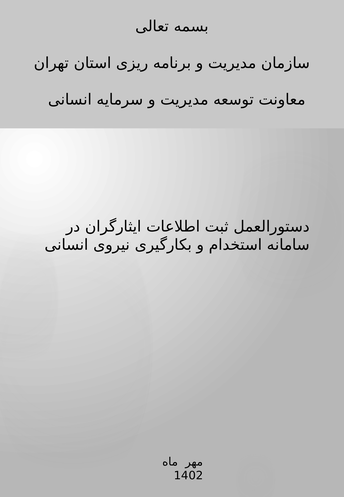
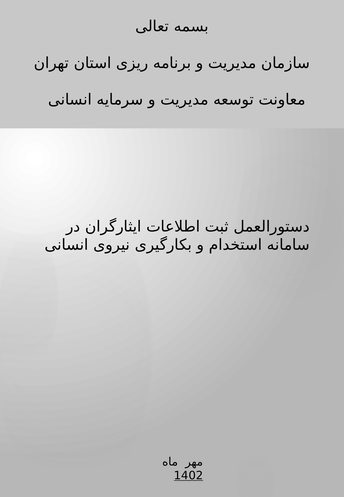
1402 underline: none -> present (189, 475)
